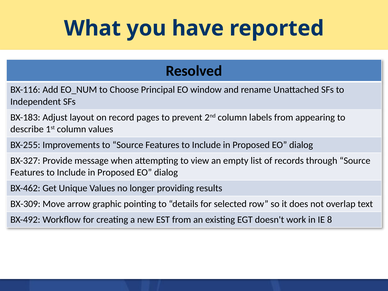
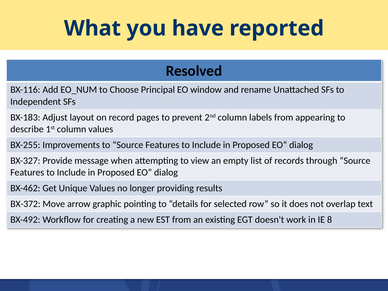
BX-309: BX-309 -> BX-372 (25, 204)
